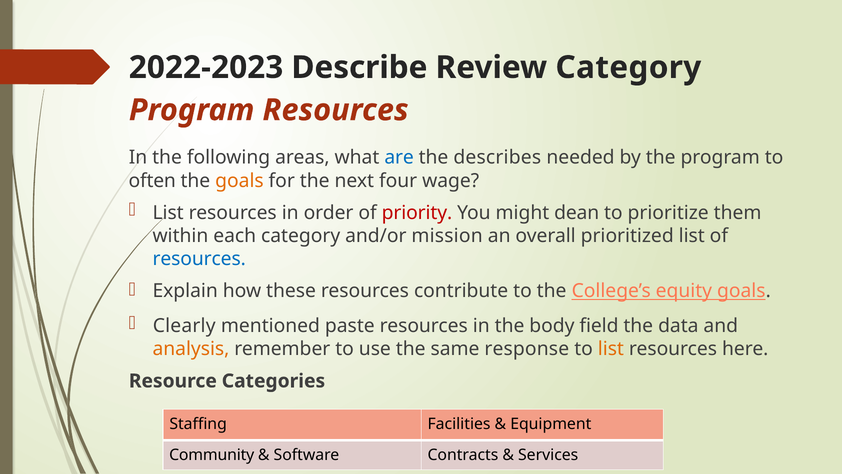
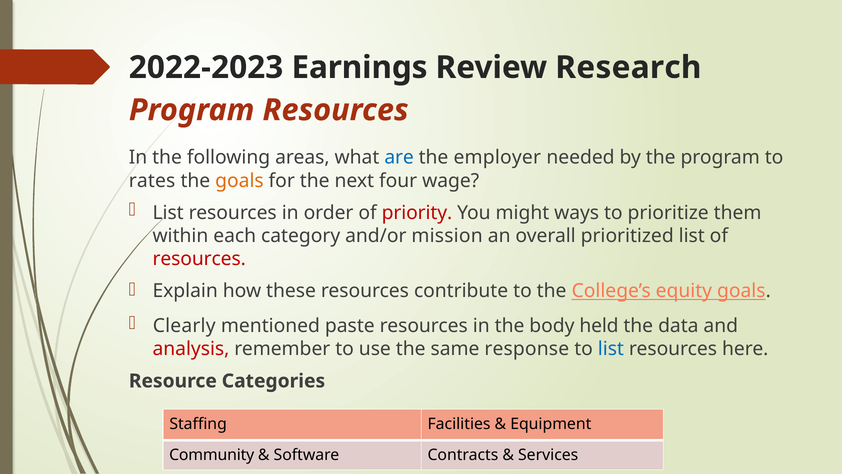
Describe: Describe -> Earnings (359, 67)
Review Category: Category -> Research (628, 67)
describes: describes -> employer (497, 157)
often: often -> rates (152, 181)
dean: dean -> ways (577, 212)
resources colour: blue -> red (199, 259)
field: field -> held (599, 326)
analysis colour: orange -> red (191, 349)
list colour: orange -> blue (611, 349)
